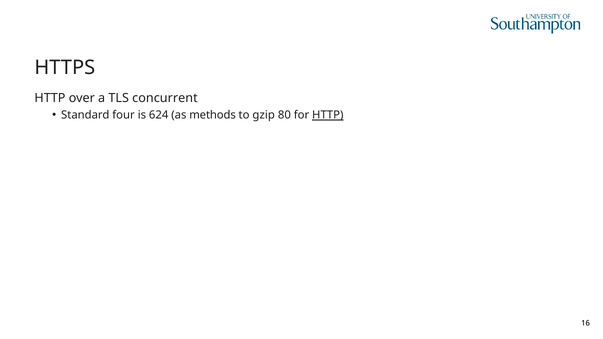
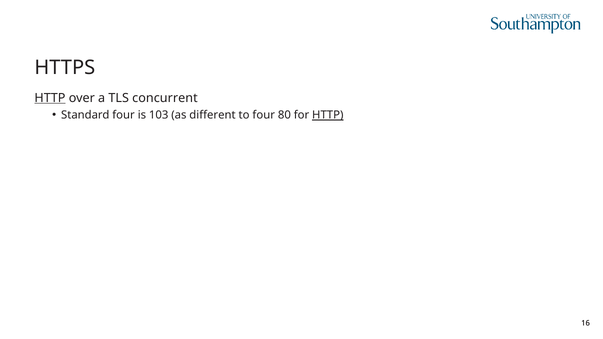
HTTP underline: none -> present (50, 98)
624: 624 -> 103 (159, 115)
methods: methods -> different (212, 115)
to gzip: gzip -> four (264, 115)
